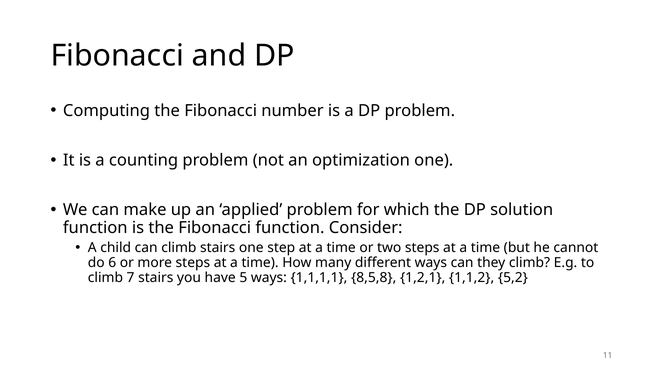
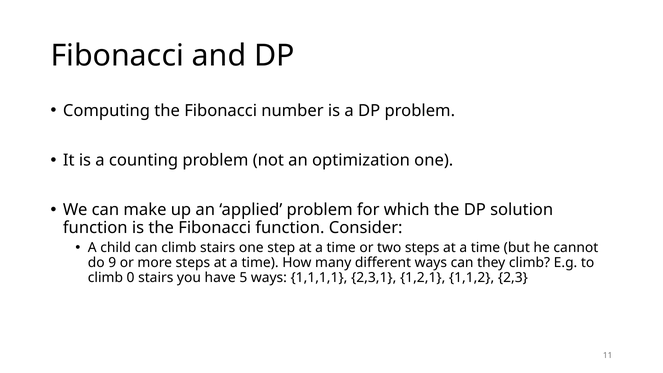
6: 6 -> 9 (112, 263)
7: 7 -> 0 (131, 277)
8,5,8: 8,5,8 -> 2,3,1 (374, 277)
5,2: 5,2 -> 2,3 (513, 277)
